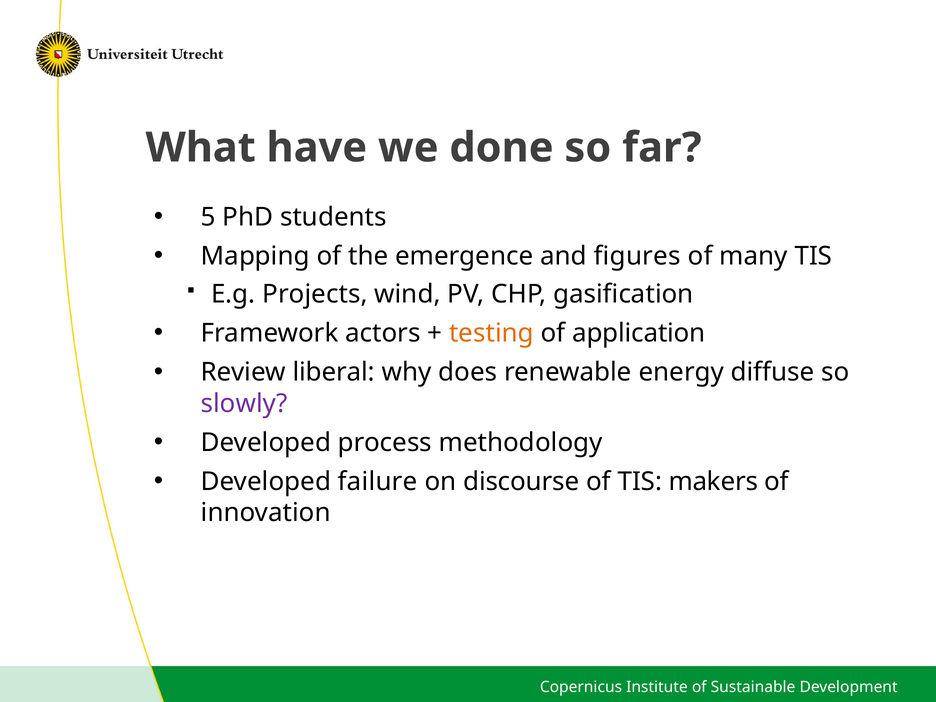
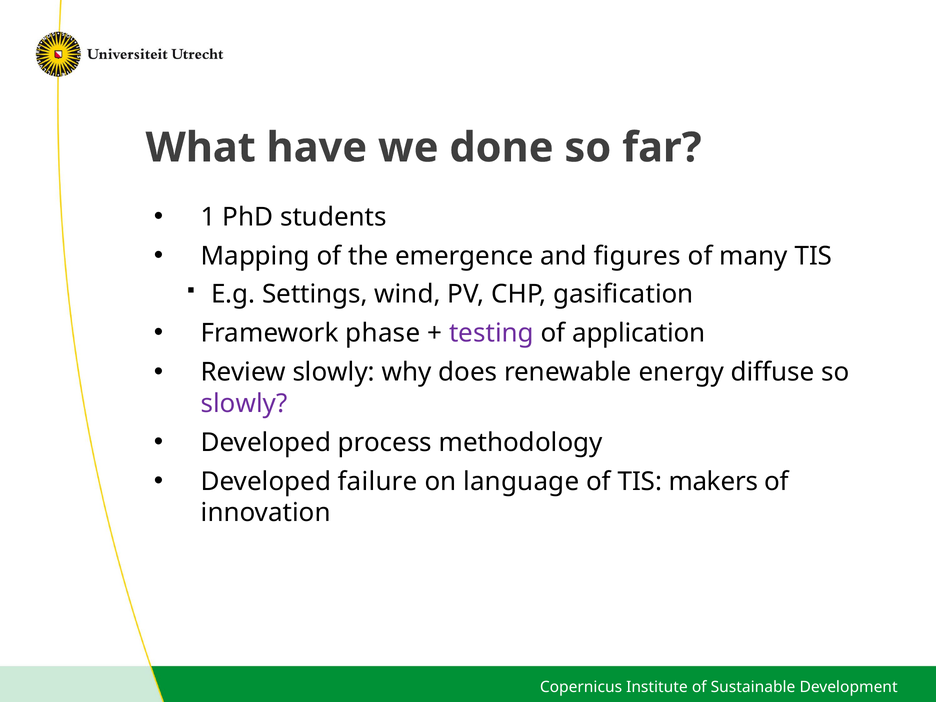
5: 5 -> 1 (208, 217)
Projects: Projects -> Settings (315, 294)
actors: actors -> phase (383, 333)
testing colour: orange -> purple (491, 333)
Review liberal: liberal -> slowly (334, 372)
discourse: discourse -> language (521, 482)
